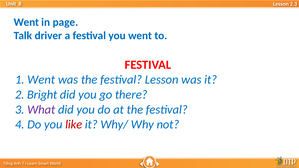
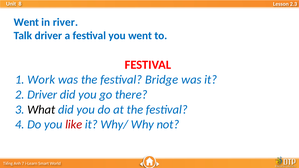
page: page -> river (65, 22)
1 Went: Went -> Work (41, 80)
festival Lesson: Lesson -> Bridge (162, 80)
2 Bright: Bright -> Driver (42, 95)
What colour: purple -> black (41, 110)
